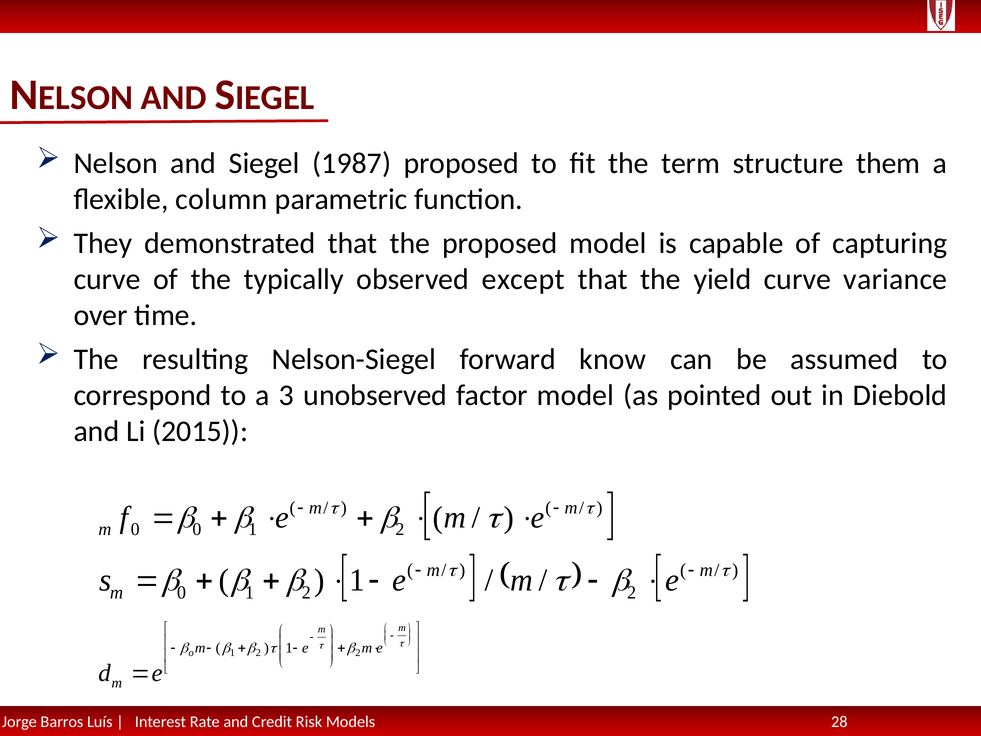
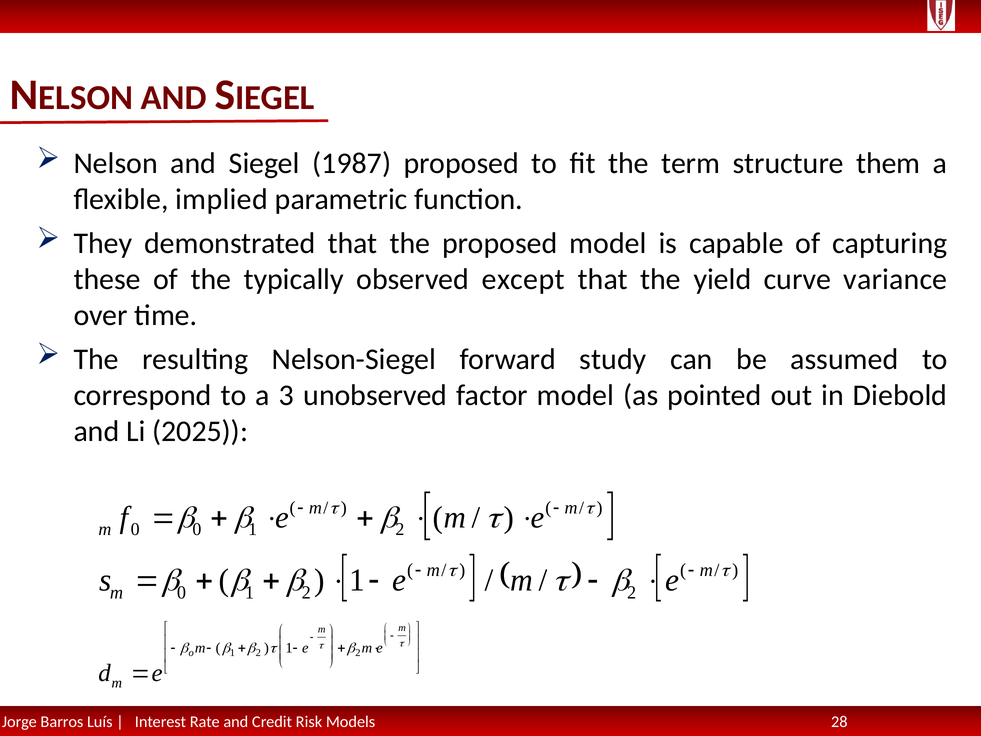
column: column -> implied (222, 199)
curve: curve -> these (107, 279)
know: know -> study (613, 359)
2015: 2015 -> 2025 (200, 431)
